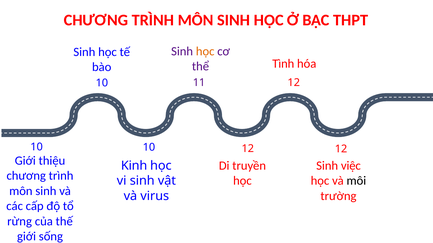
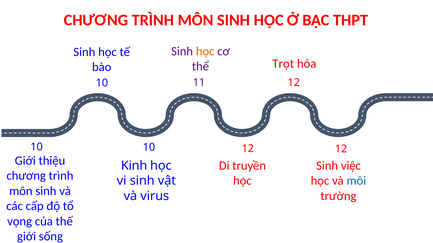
Tình: Tình -> Trọt (283, 64)
môi colour: black -> blue (356, 181)
rừng: rừng -> vọng (20, 222)
